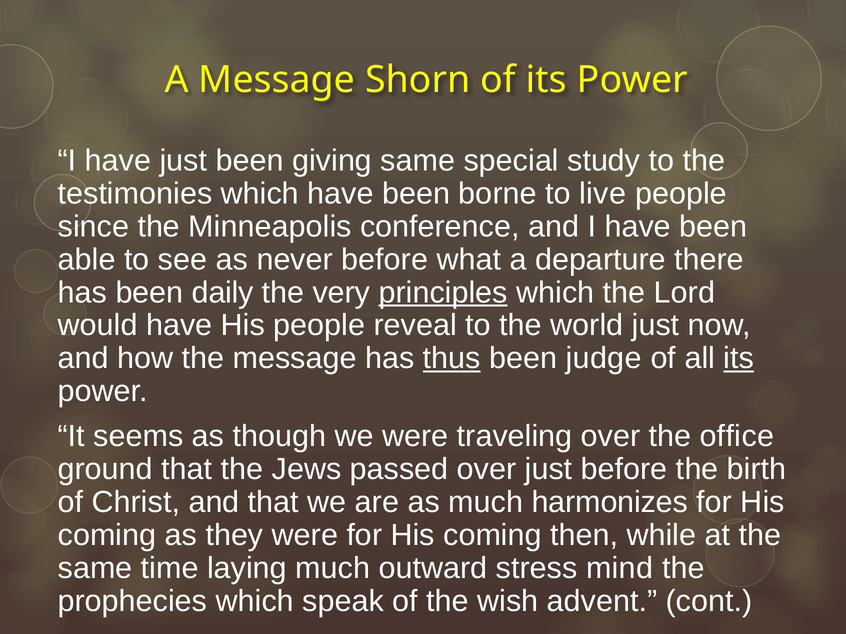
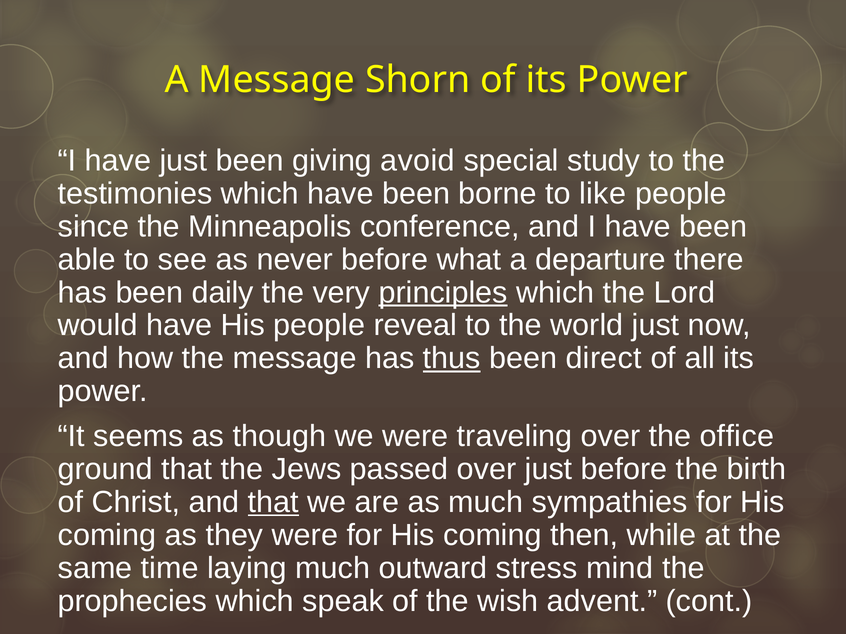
giving same: same -> avoid (418, 161)
live: live -> like (603, 194)
judge: judge -> direct (604, 359)
its underline: present -> none (739, 359)
that underline: none -> present (273, 503)
harmonizes: harmonizes -> sympathies (610, 503)
